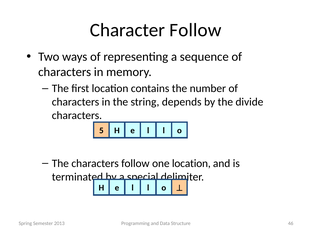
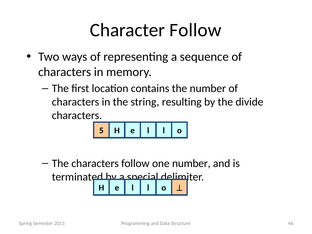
depends: depends -> resulting (182, 102)
one location: location -> number (191, 163)
